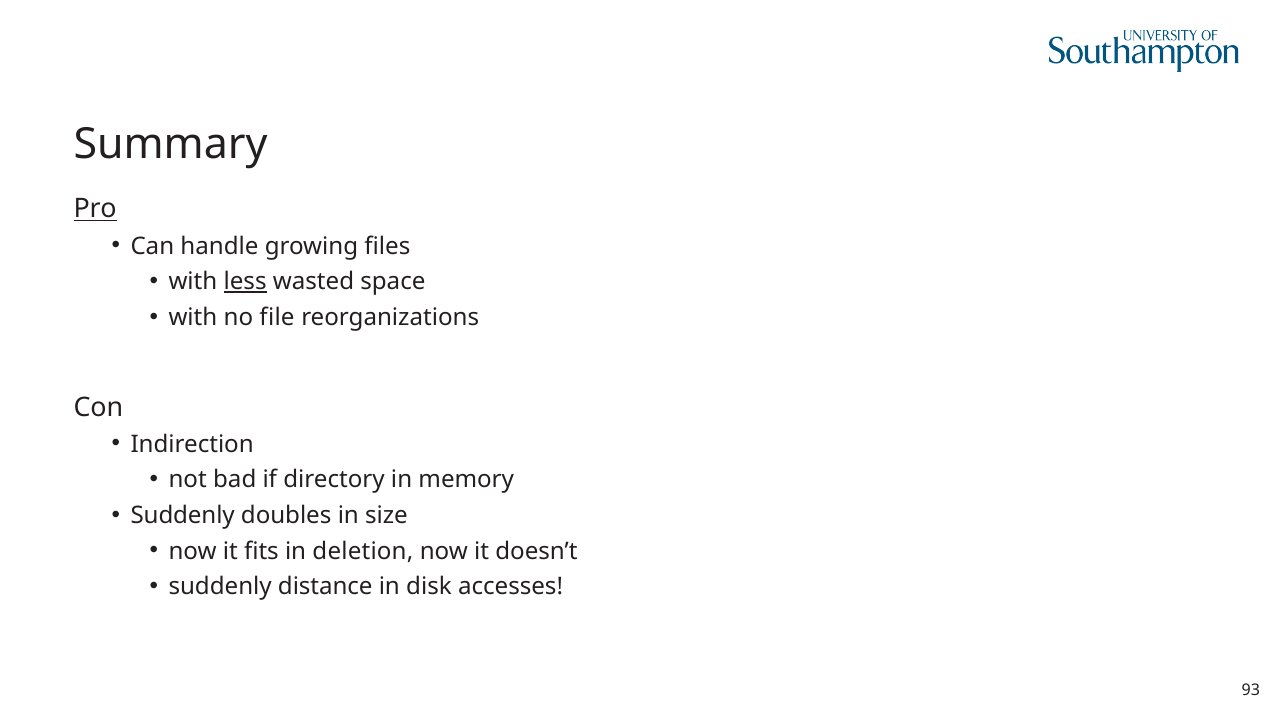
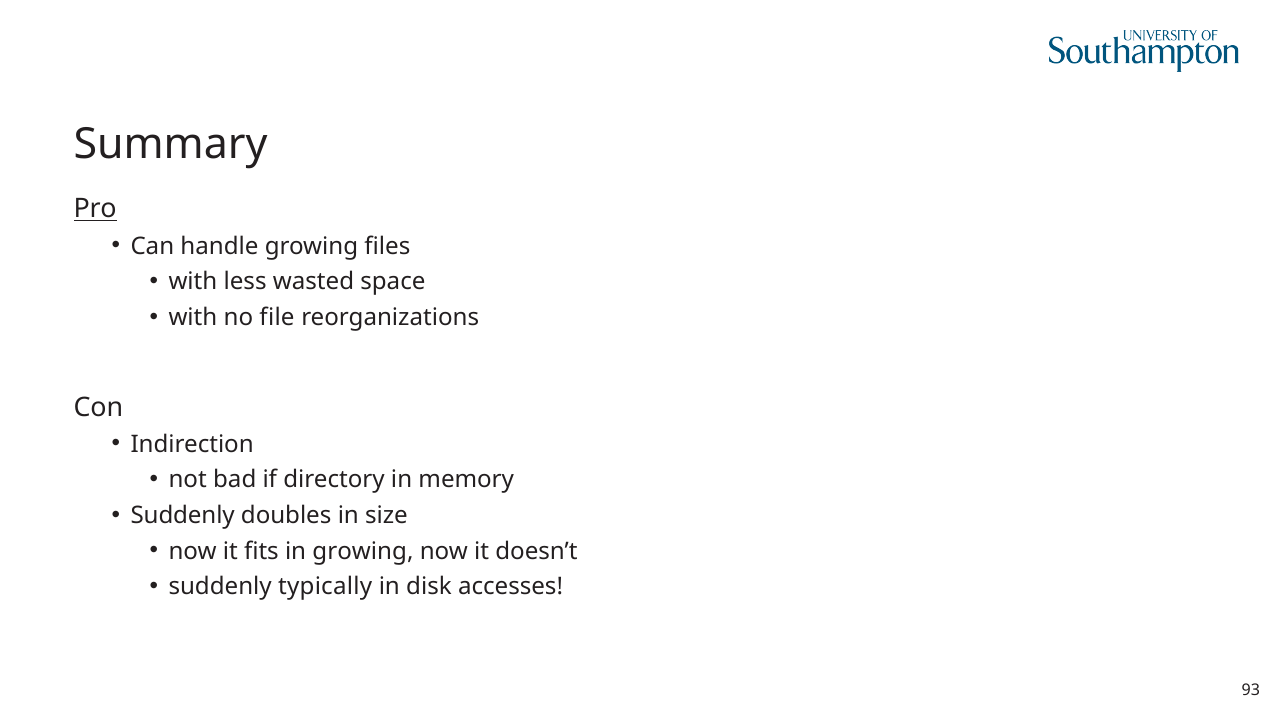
less underline: present -> none (245, 282)
in deletion: deletion -> growing (363, 552)
distance: distance -> typically (325, 587)
